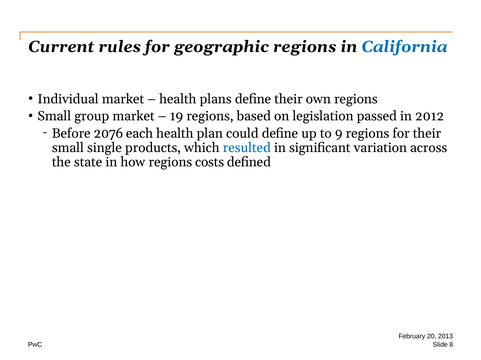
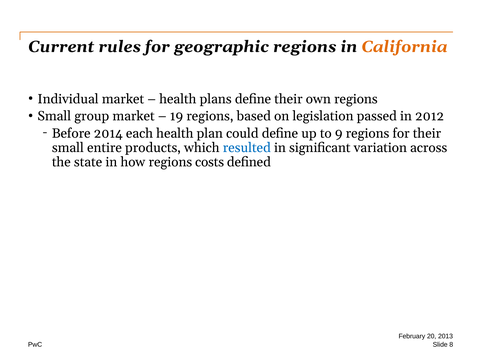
California colour: blue -> orange (404, 47)
2076: 2076 -> 2014 (108, 134)
single: single -> entire (104, 148)
